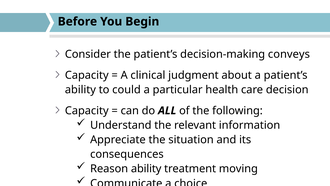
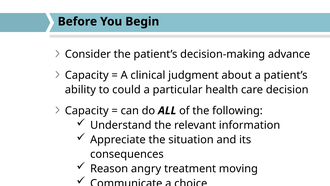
conveys: conveys -> advance (289, 54)
Reason ability: ability -> angry (146, 168)
